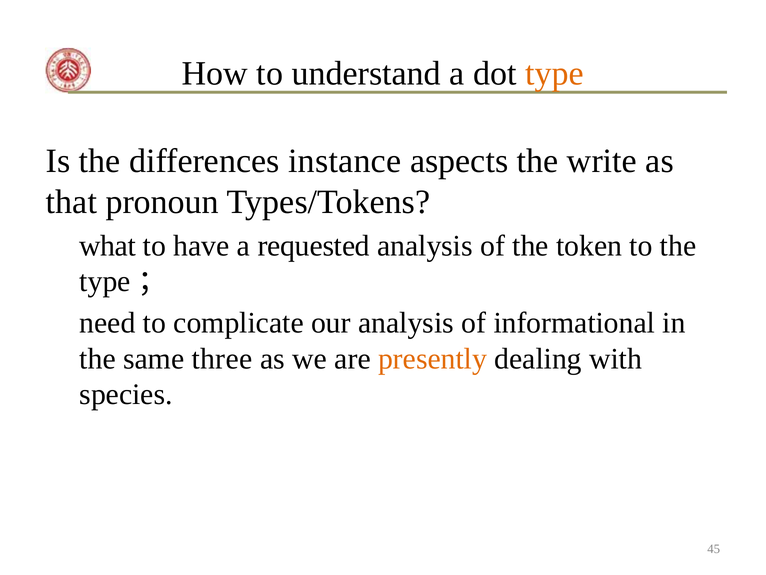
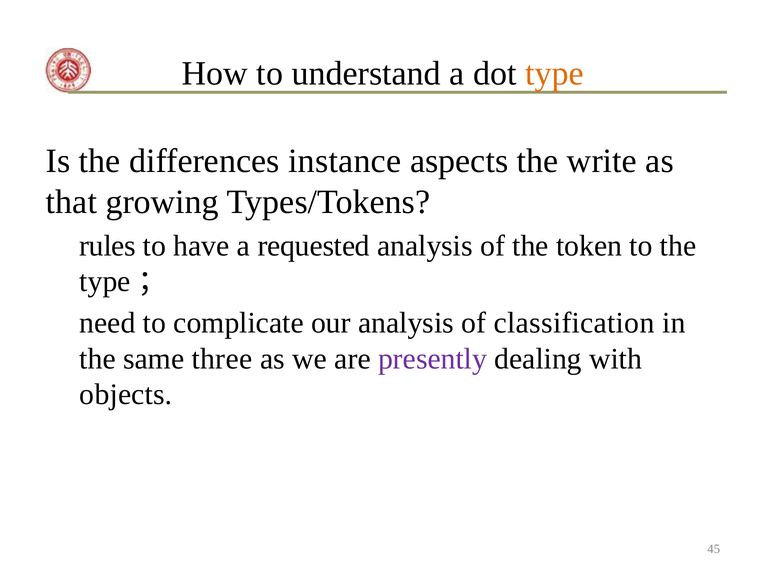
pronoun: pronoun -> growing (162, 202)
what: what -> rules (108, 246)
informational: informational -> classification (574, 323)
presently colour: orange -> purple (433, 359)
species: species -> objects (126, 394)
